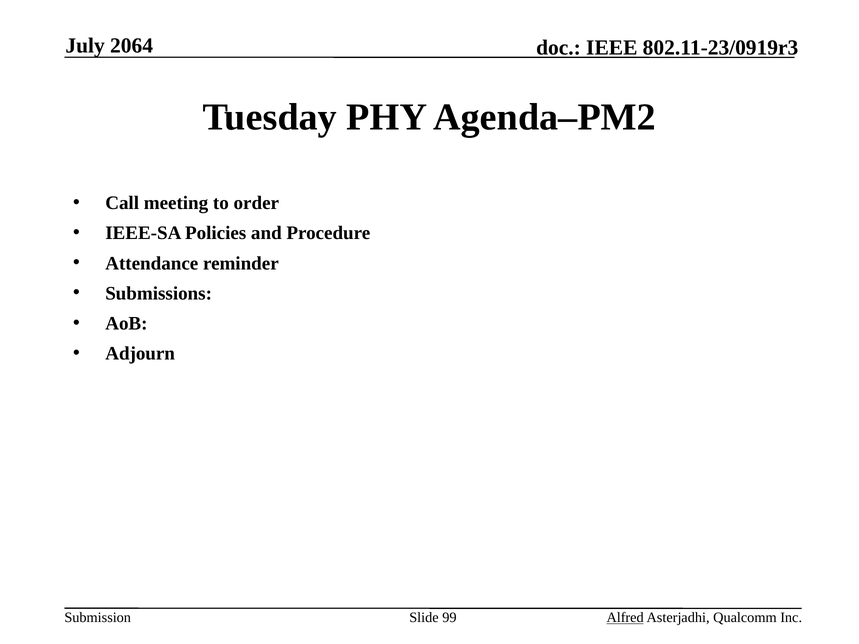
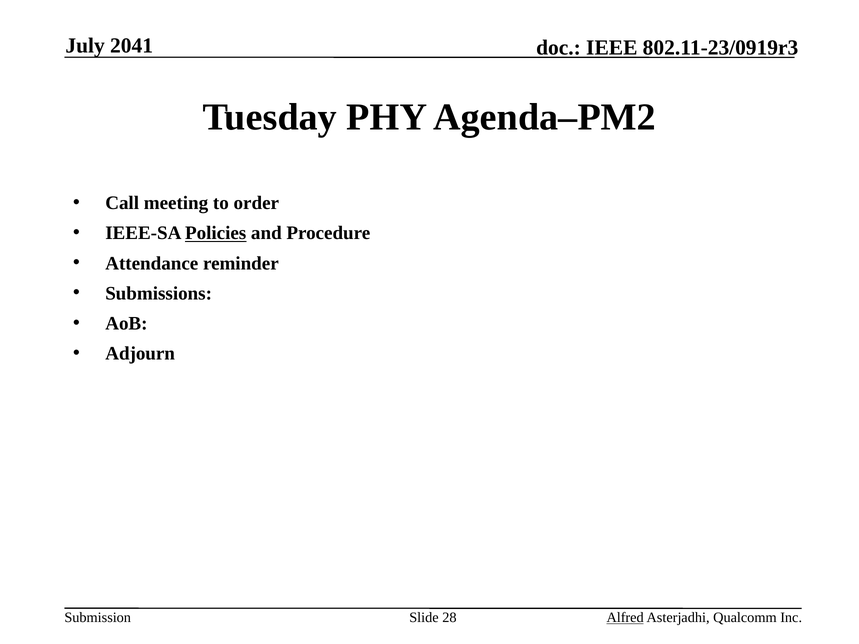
2064: 2064 -> 2041 (132, 46)
Policies underline: none -> present (216, 233)
99: 99 -> 28 (449, 618)
